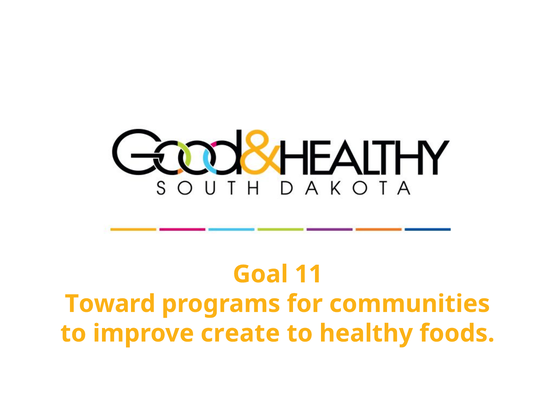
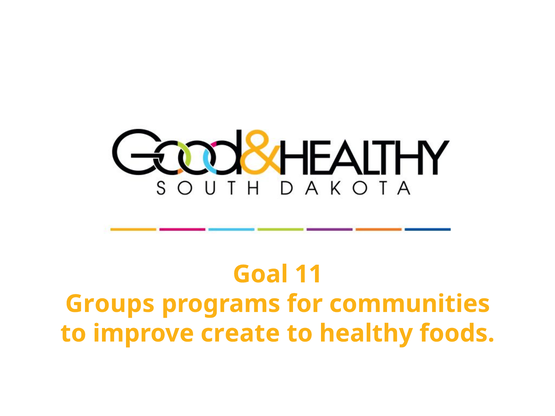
Toward: Toward -> Groups (110, 304)
